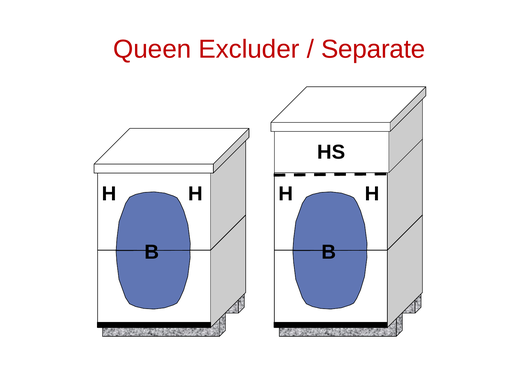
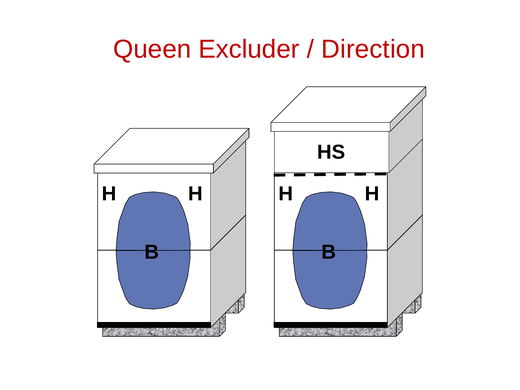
Separate: Separate -> Direction (373, 49)
